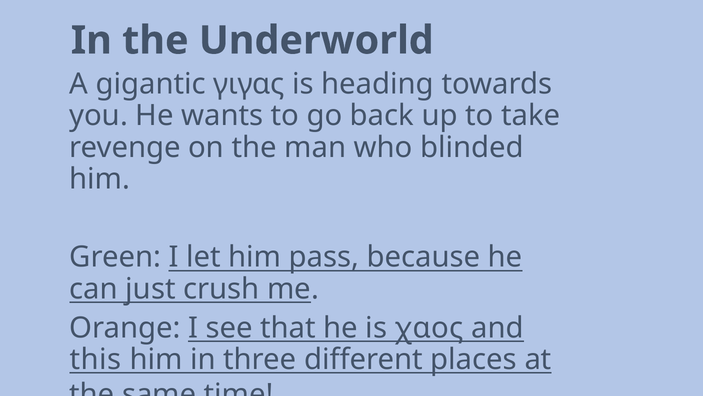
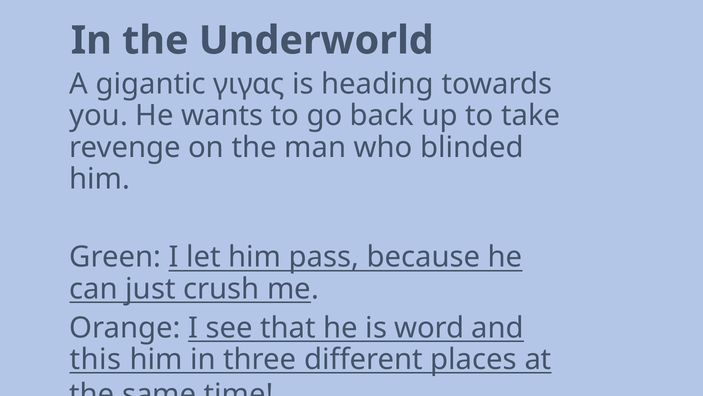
χαος: χαος -> word (429, 327)
